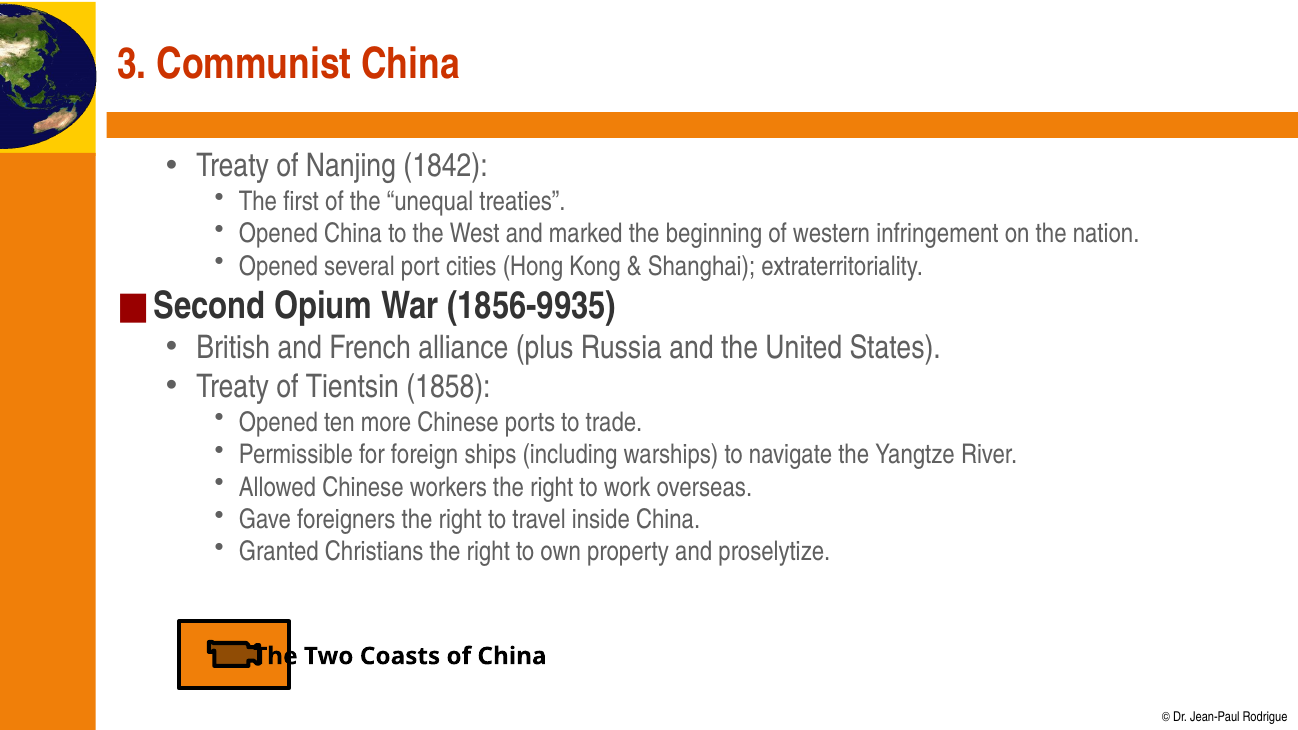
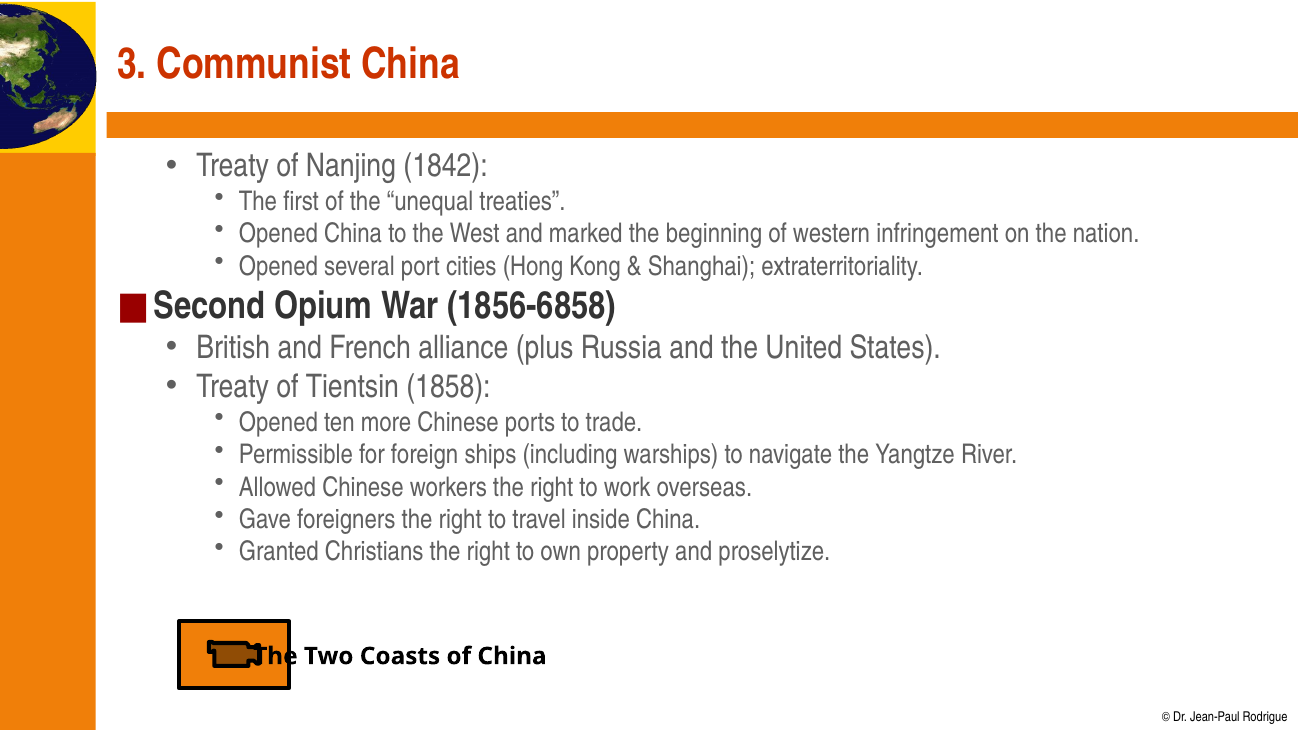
1856-9935: 1856-9935 -> 1856-6858 (532, 306)
